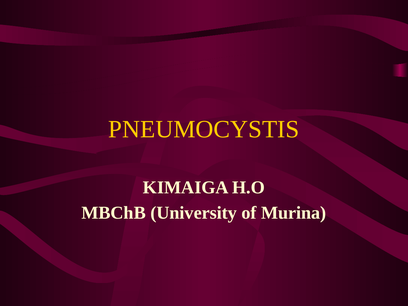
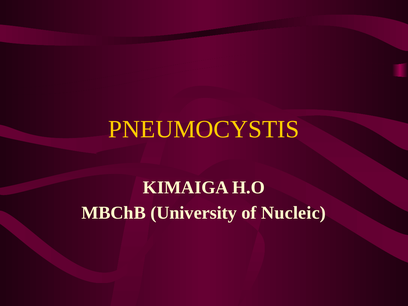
Murina: Murina -> Nucleic (294, 213)
